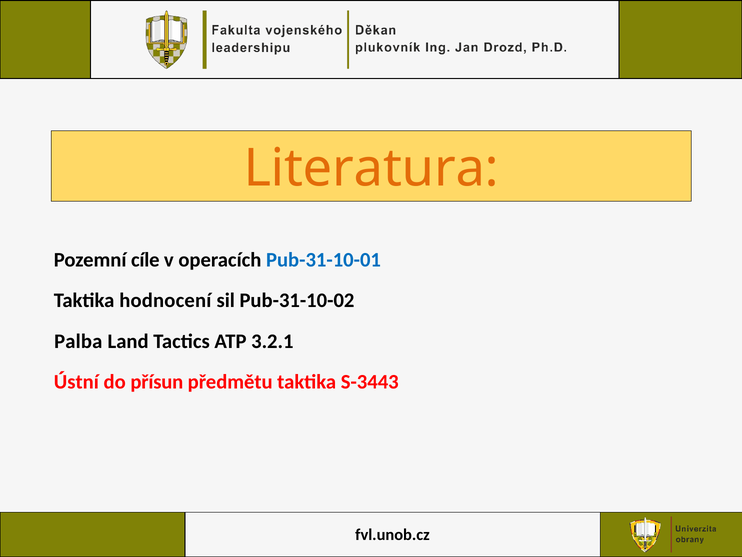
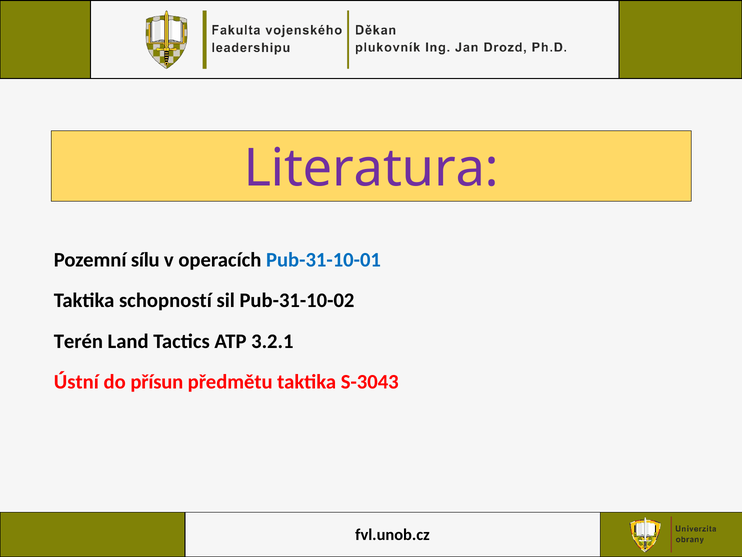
Literatura colour: orange -> purple (371, 168)
cíle: cíle -> sílu (145, 260)
hodnocení: hodnocení -> schopností (165, 300)
Palba: Palba -> Terén (78, 341)
S-3443: S-3443 -> S-3043 (370, 382)
